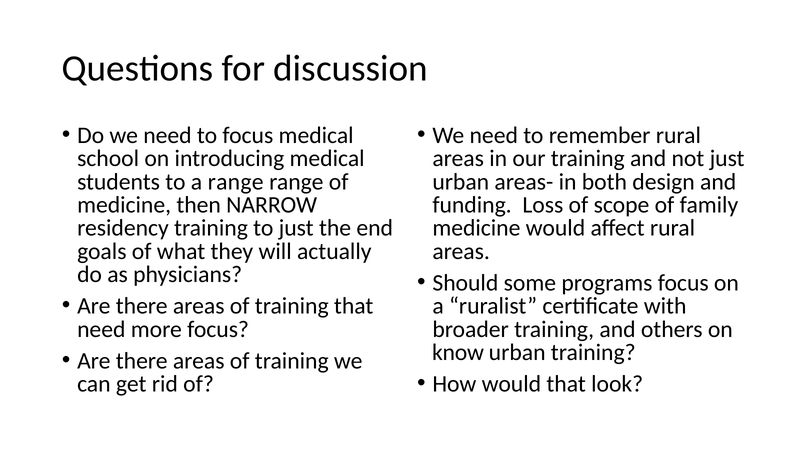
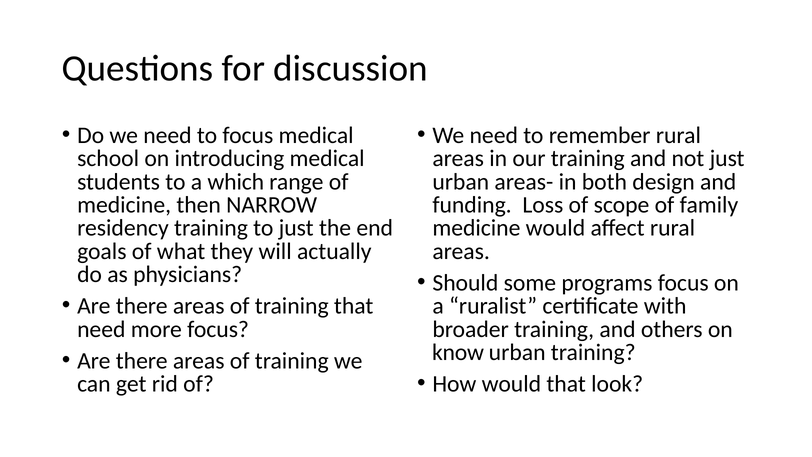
a range: range -> which (236, 182)
